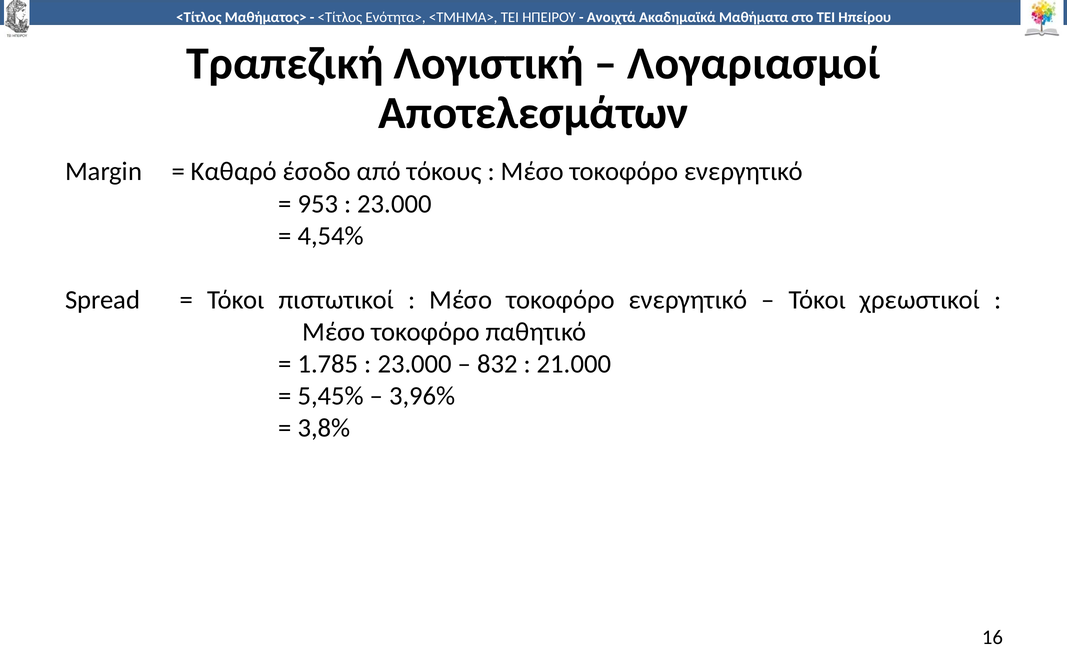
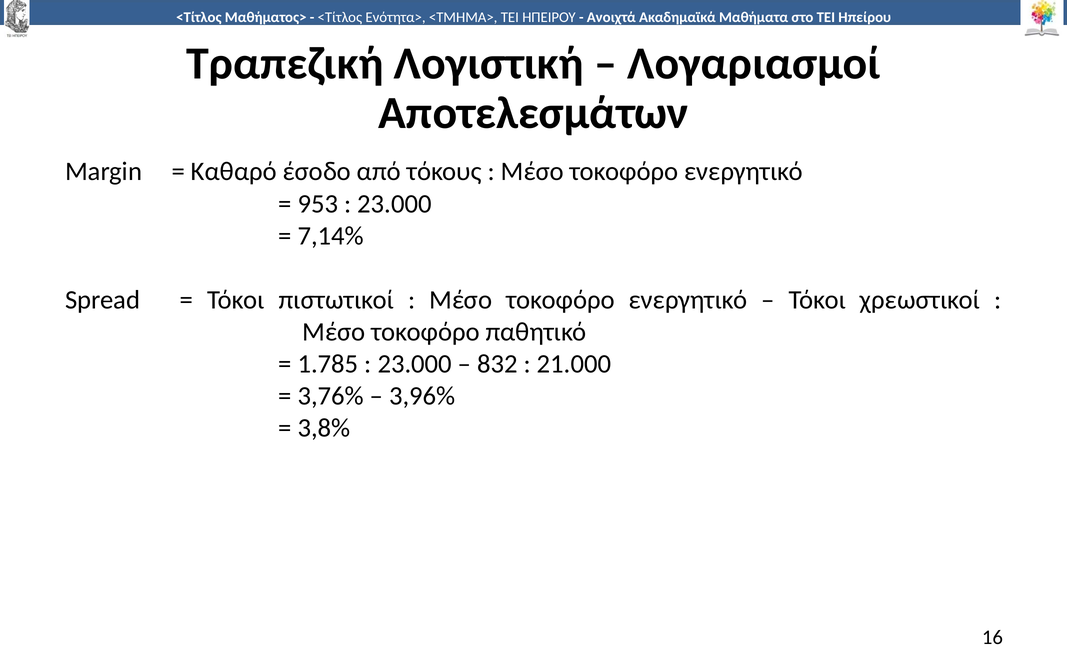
4,54%: 4,54% -> 7,14% (331, 236)
5,45%: 5,45% -> 3,76% (331, 396)
